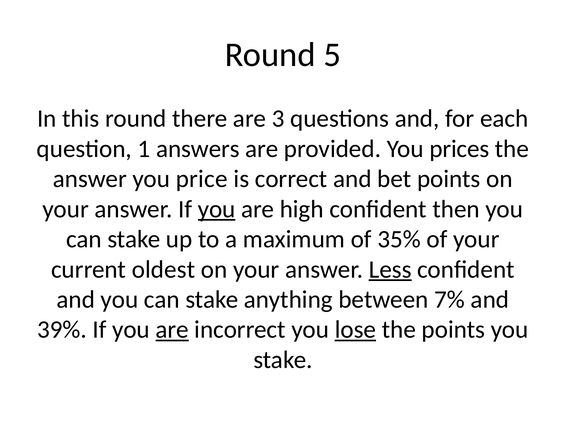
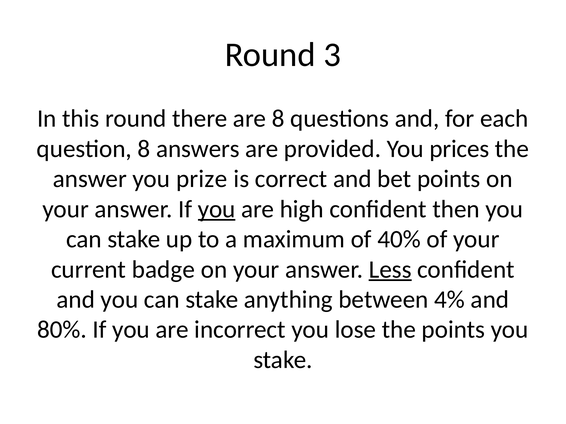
5: 5 -> 3 (332, 55)
are 3: 3 -> 8 (278, 119)
question 1: 1 -> 8 (144, 149)
price: price -> prize (202, 179)
35%: 35% -> 40% (399, 240)
oldest: oldest -> badge (163, 270)
7%: 7% -> 4% (450, 300)
39%: 39% -> 80% (62, 330)
are underline: present -> none (172, 330)
lose underline: present -> none (355, 330)
